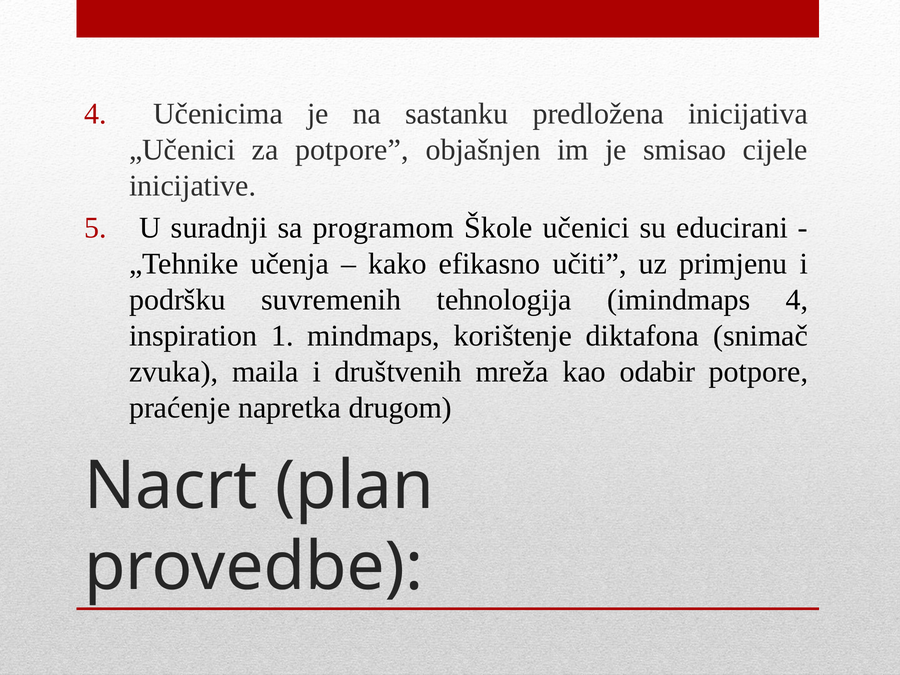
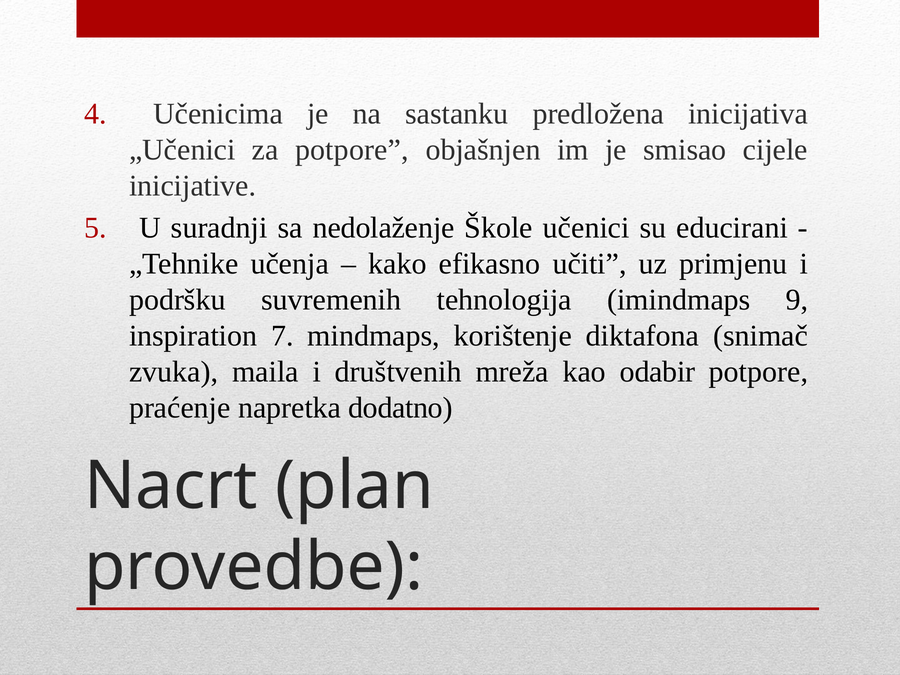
programom: programom -> nedolaženje (384, 228)
imindmaps 4: 4 -> 9 (797, 300)
1: 1 -> 7 (282, 336)
drugom: drugom -> dodatno (400, 408)
